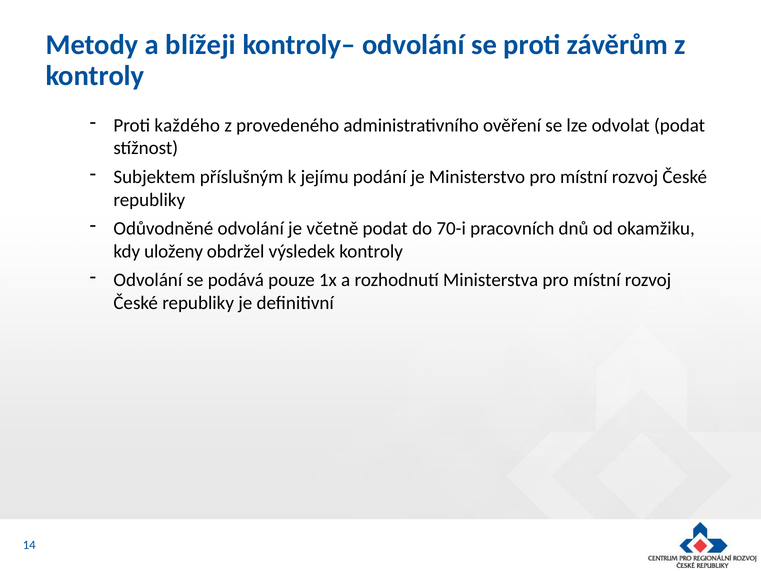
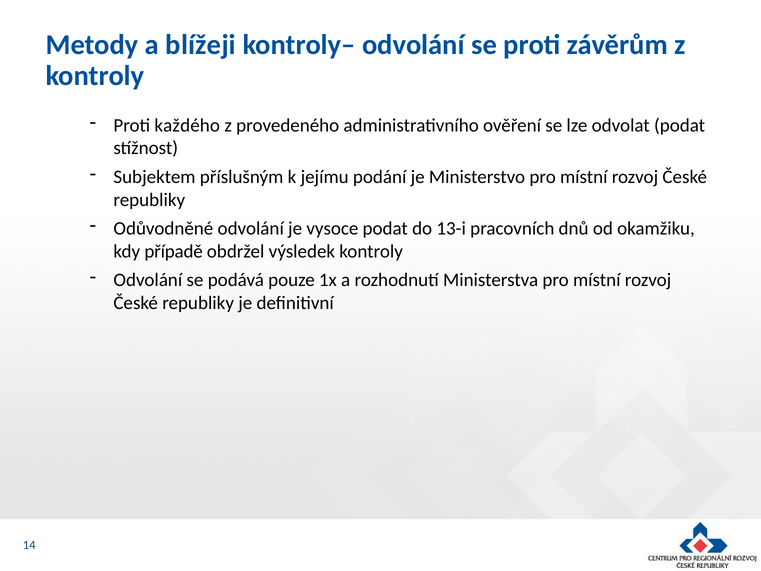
včetně: včetně -> vysoce (332, 228)
70-i: 70-i -> 13-i (451, 228)
uloženy: uloženy -> případě (174, 251)
